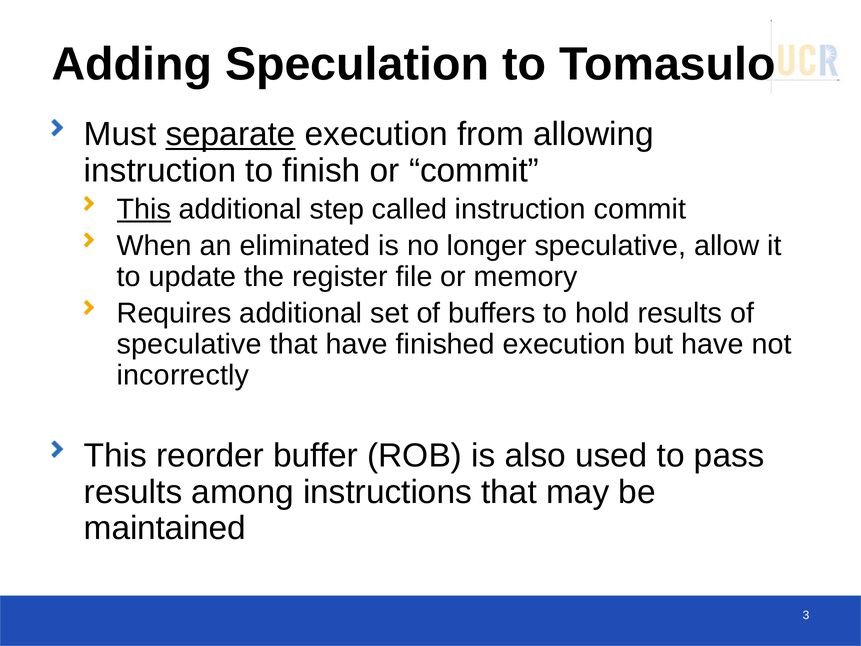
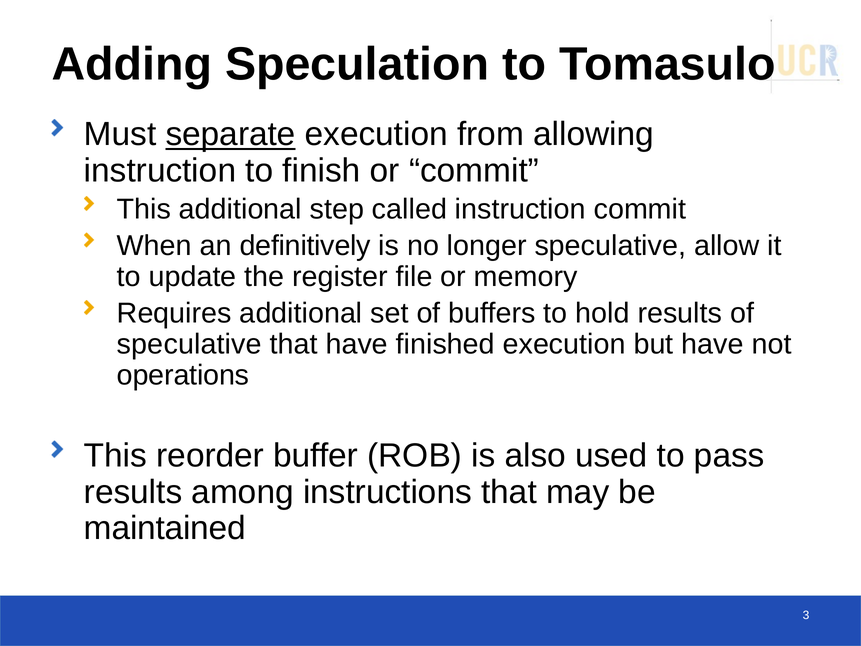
This underline: present -> none (144, 209)
eliminated: eliminated -> definitively (305, 246)
incorrectly: incorrectly -> operations (183, 375)
